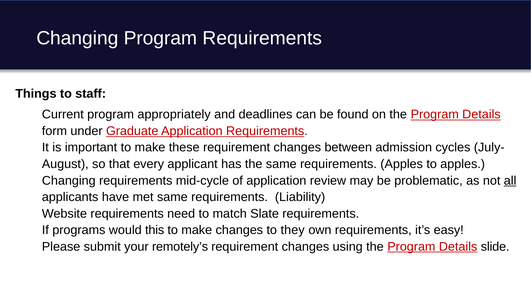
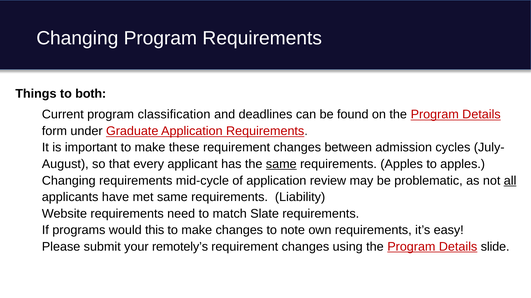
staff: staff -> both (91, 94)
appropriately: appropriately -> classification (174, 115)
same underline: none -> present (281, 164)
they: they -> note (293, 231)
